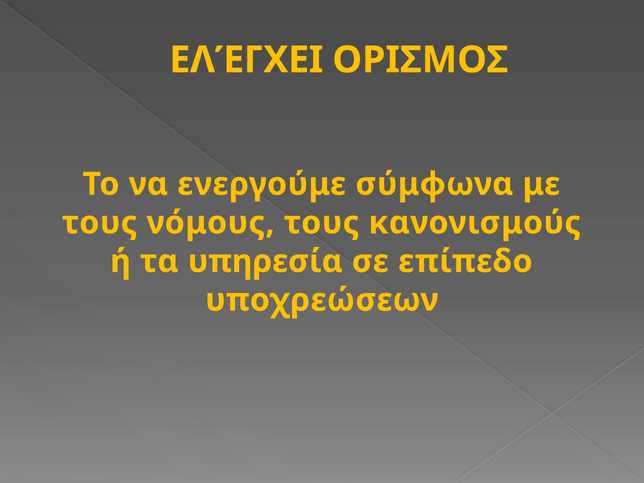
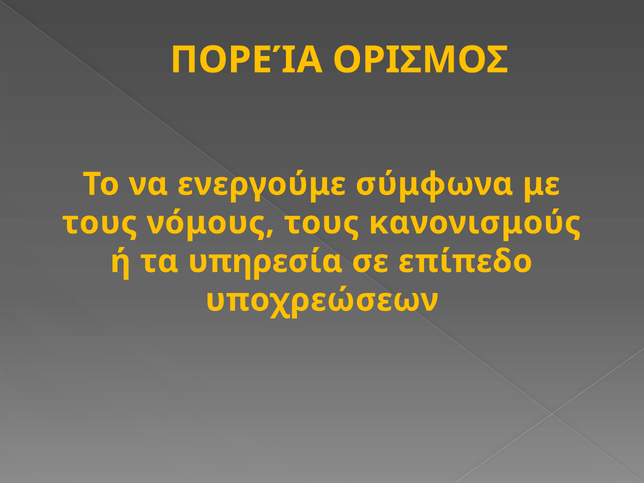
ΕΛΈΓΧΕΙ: ΕΛΈΓΧΕΙ -> ΠΟΡΕΊΑ (246, 60)
